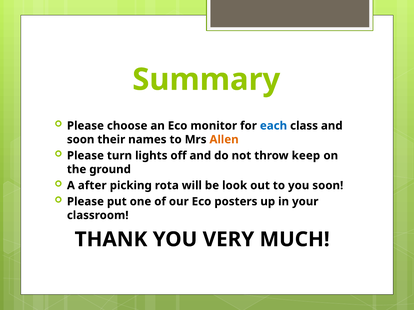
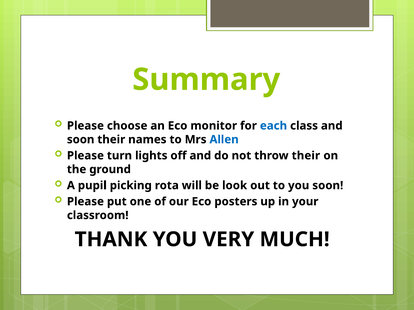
Allen colour: orange -> blue (224, 140)
throw keep: keep -> their (306, 156)
after: after -> pupil (92, 186)
